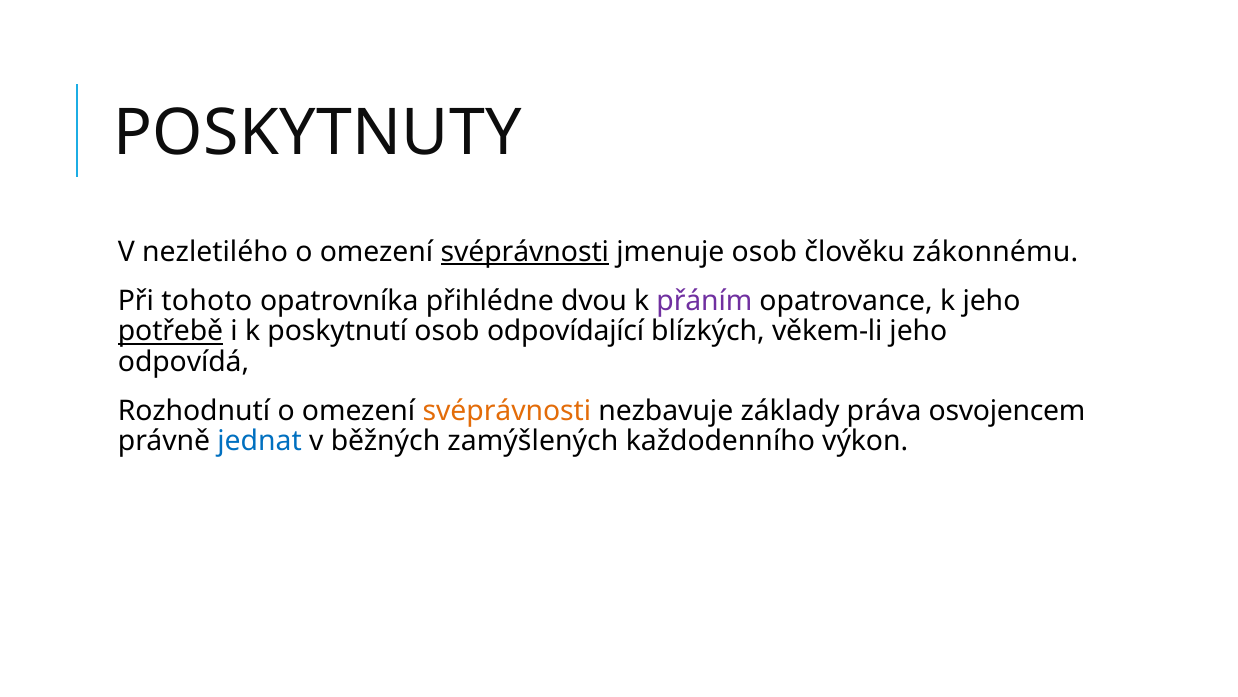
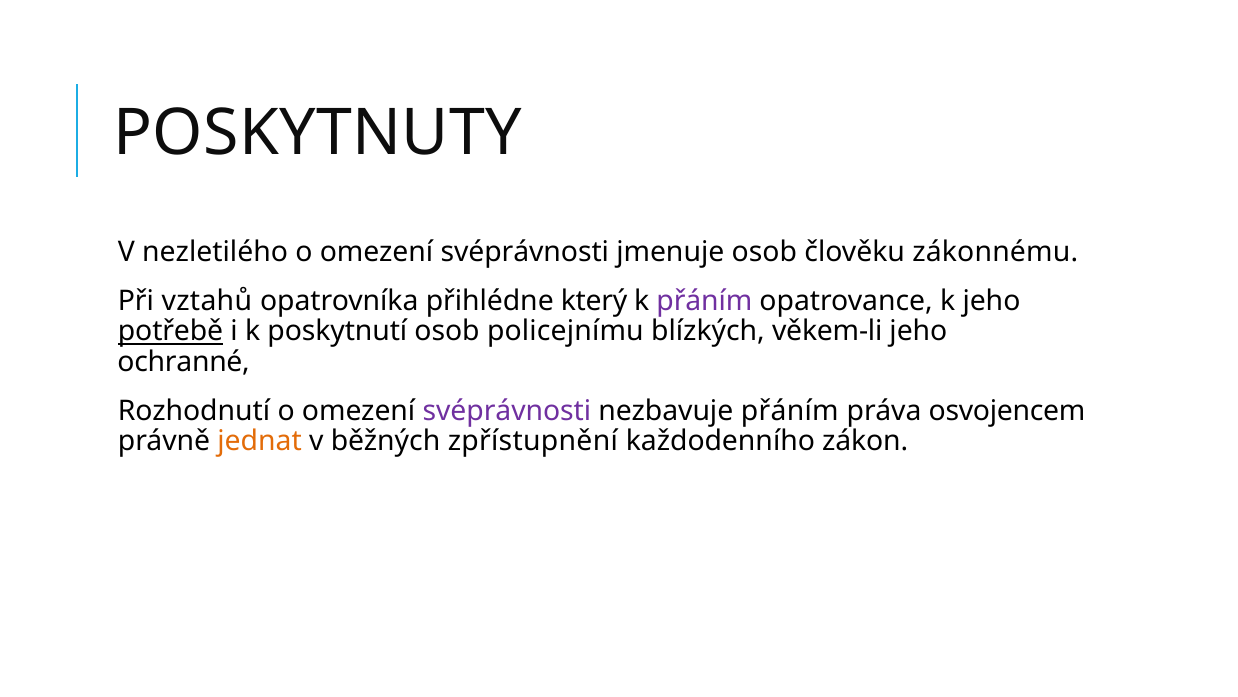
svéprávnosti underline: present -> none (525, 252)
tohoto: tohoto -> vztahů (207, 301)
dvou: dvou -> který (594, 301)
odpovídající: odpovídající -> policejnímu (565, 331)
odpovídá: odpovídá -> ochranné (184, 362)
svéprávnosti colour: orange -> purple (507, 411)
nezbavuje základy: základy -> přáním (790, 411)
jednat colour: blue -> orange (260, 441)
zamýšlených: zamýšlených -> zpřístupnění (533, 441)
výkon: výkon -> zákon (865, 441)
